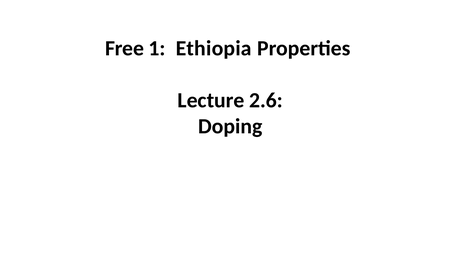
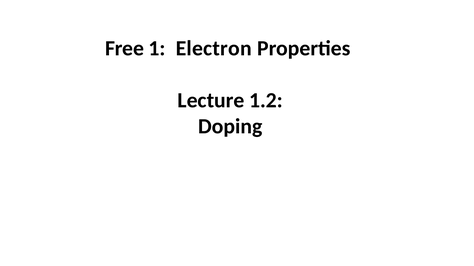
Ethiopia: Ethiopia -> Electron (214, 48)
2.6: 2.6 -> 1.2 (266, 101)
